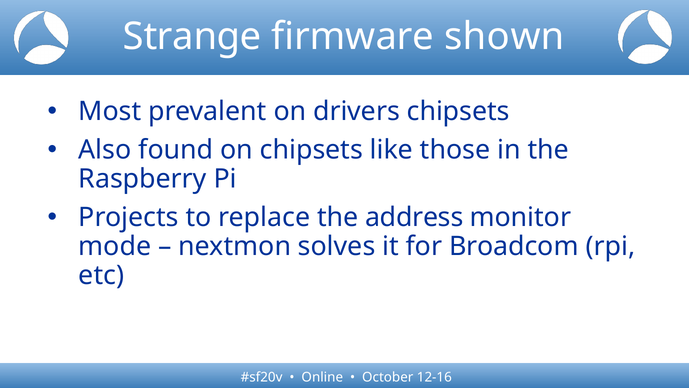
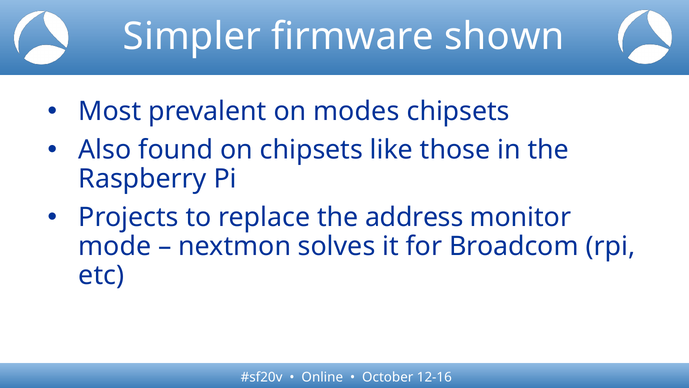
Strange: Strange -> Simpler (192, 37)
drivers: drivers -> modes (356, 111)
